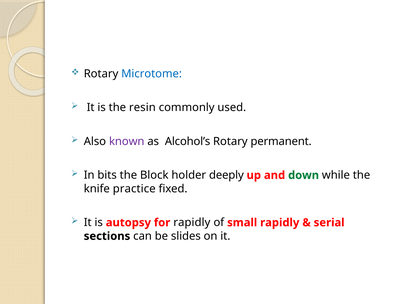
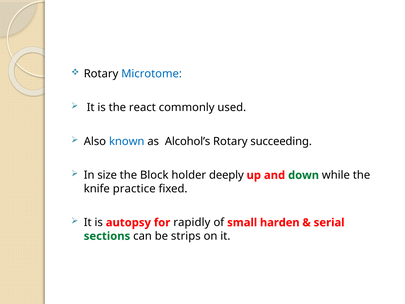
resin: resin -> react (142, 107)
known colour: purple -> blue (127, 141)
permanent: permanent -> succeeding (281, 141)
bits: bits -> size (107, 175)
small rapidly: rapidly -> harden (280, 222)
sections colour: black -> green (107, 236)
slides: slides -> strips (186, 236)
